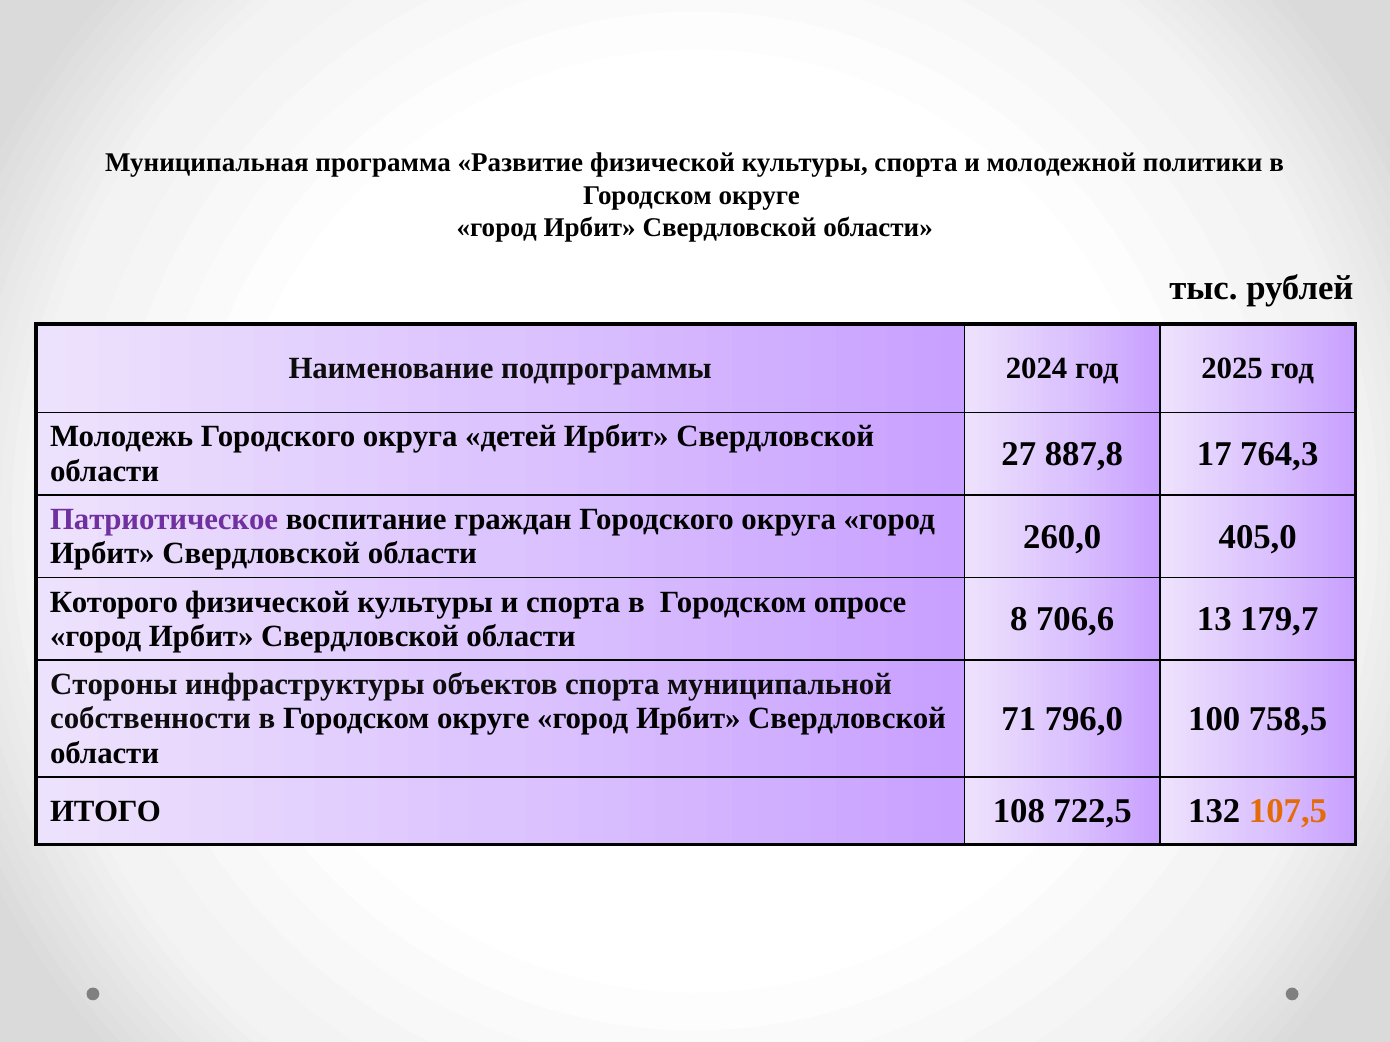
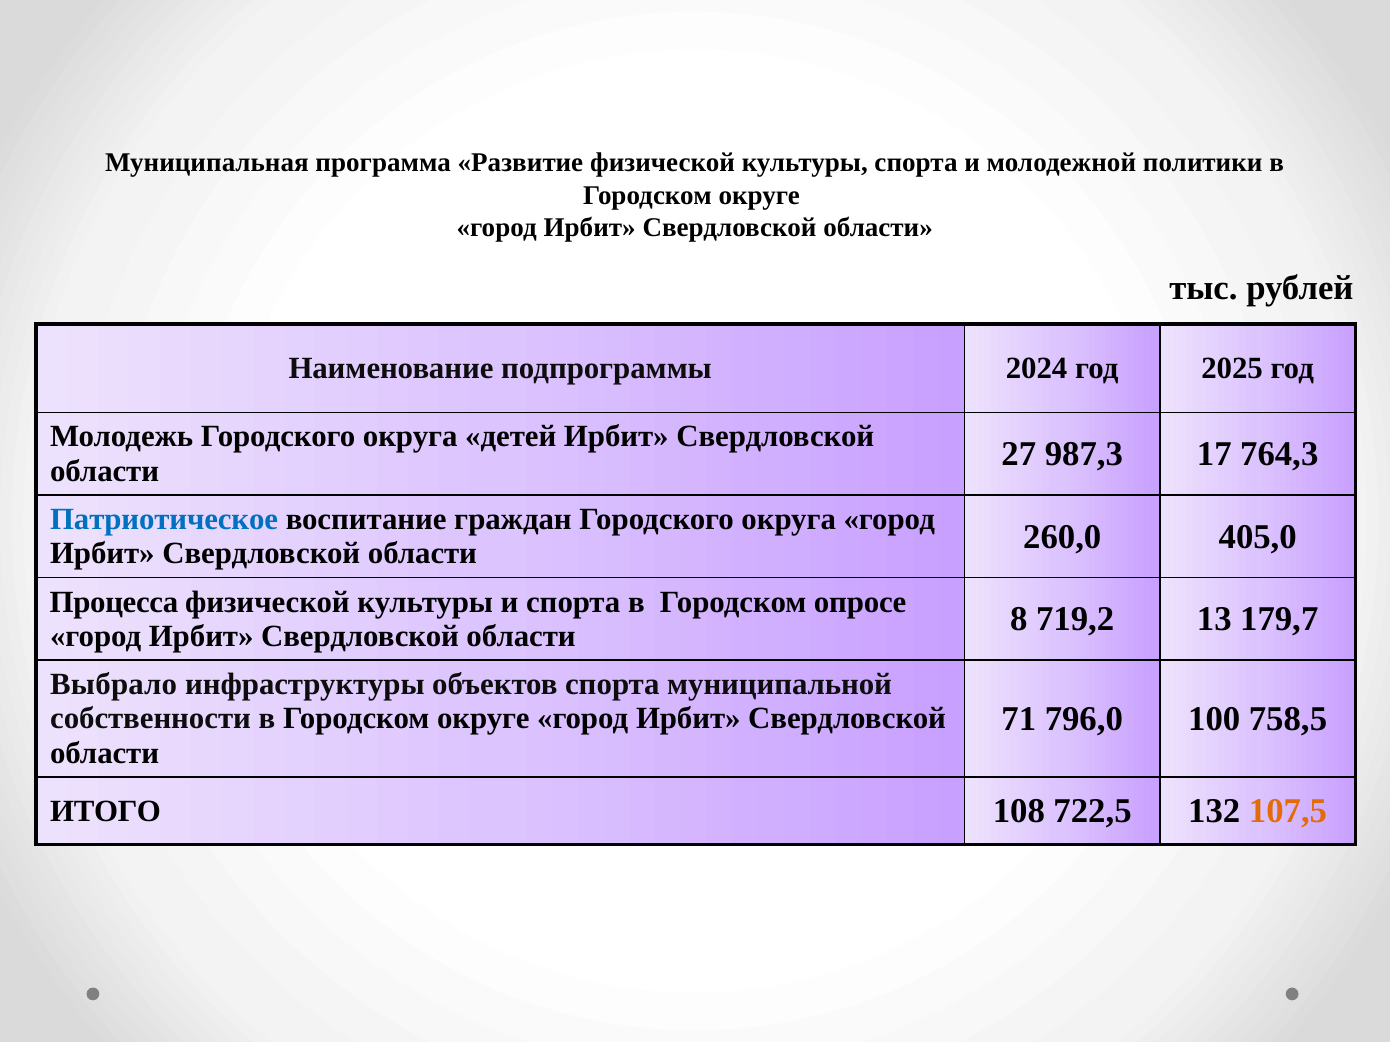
887,8: 887,8 -> 987,3 (1084, 454)
Патриотическое colour: purple -> blue (164, 520)
Которого: Которого -> Процесса (114, 602)
706,6: 706,6 -> 719,2 (1075, 619)
Стороны: Стороны -> Выбрало (114, 685)
